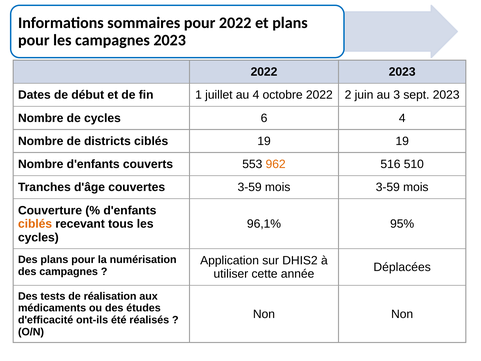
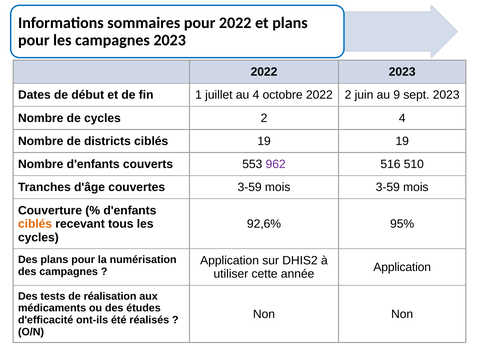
3: 3 -> 9 (397, 95)
cycles 6: 6 -> 2 (264, 118)
962 colour: orange -> purple (276, 164)
96,1%: 96,1% -> 92,6% (264, 224)
Déplacées: Déplacées -> Application (402, 267)
